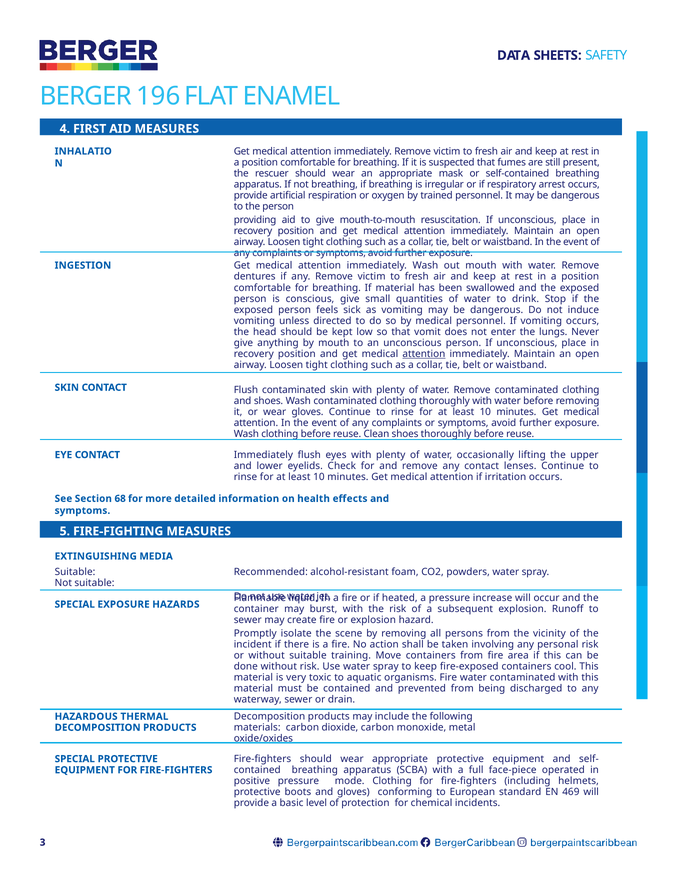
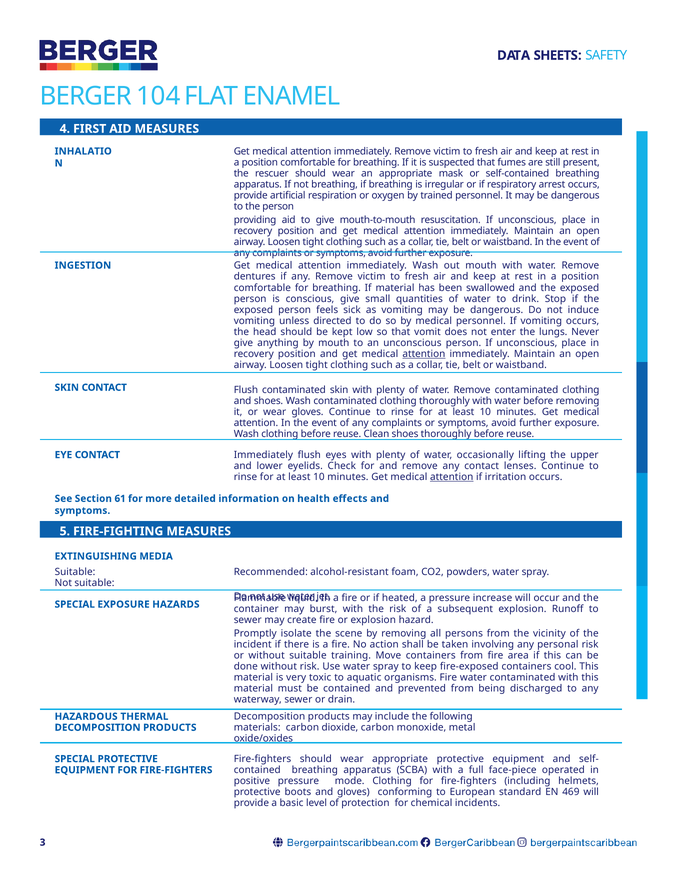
196: 196 -> 104 (158, 96)
attention underline: none -> present (452, 477)
68: 68 -> 61 (120, 499)
